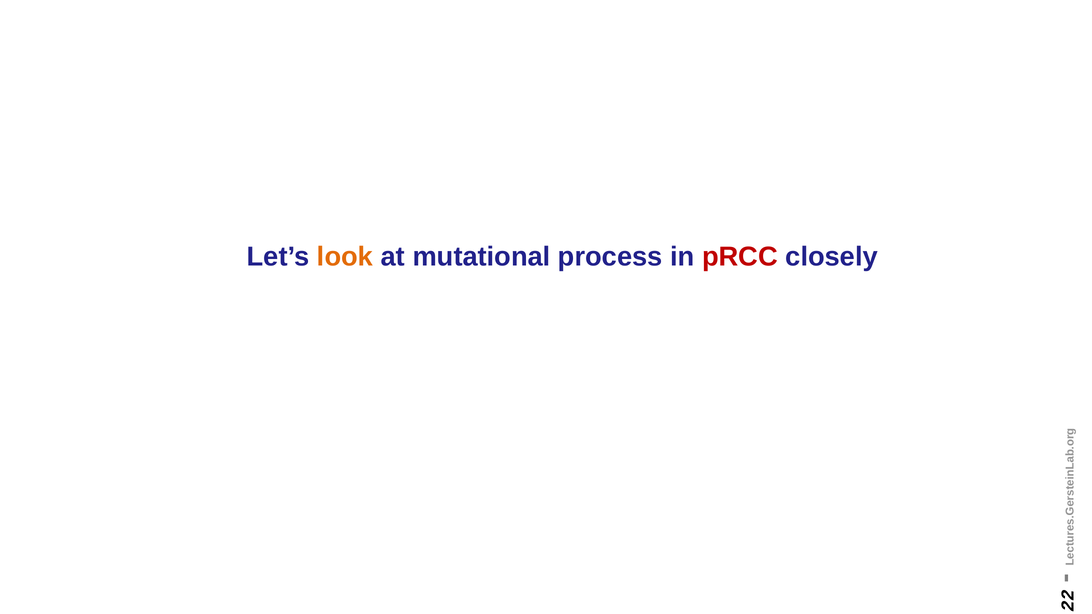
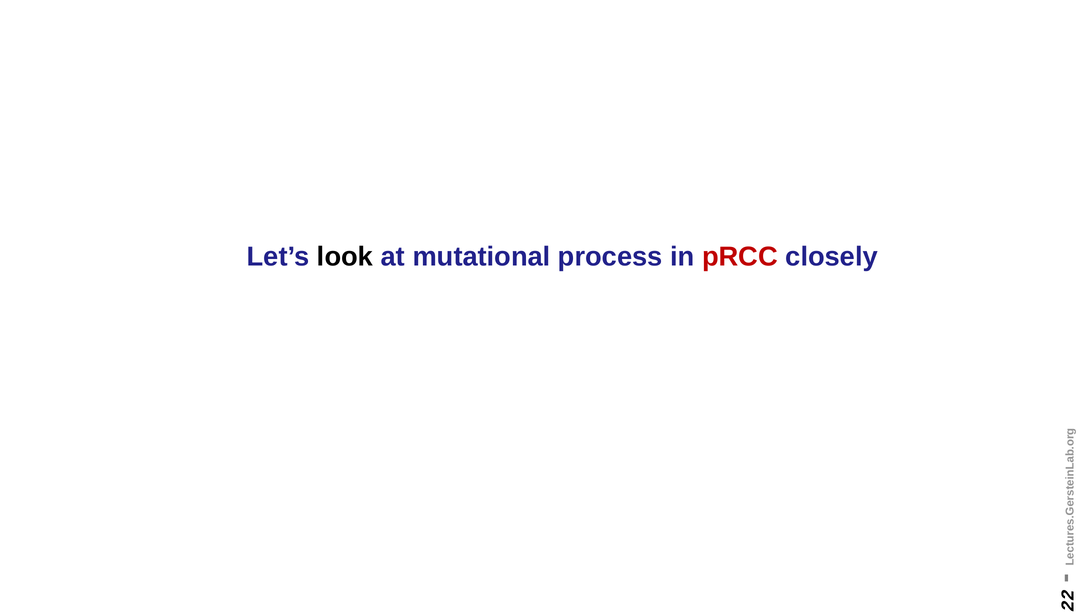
look colour: orange -> black (345, 257)
